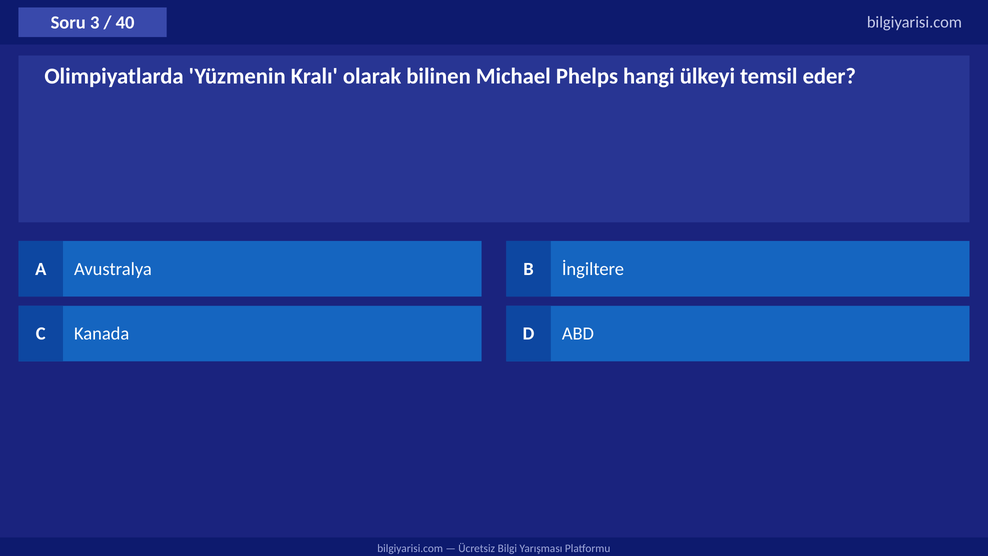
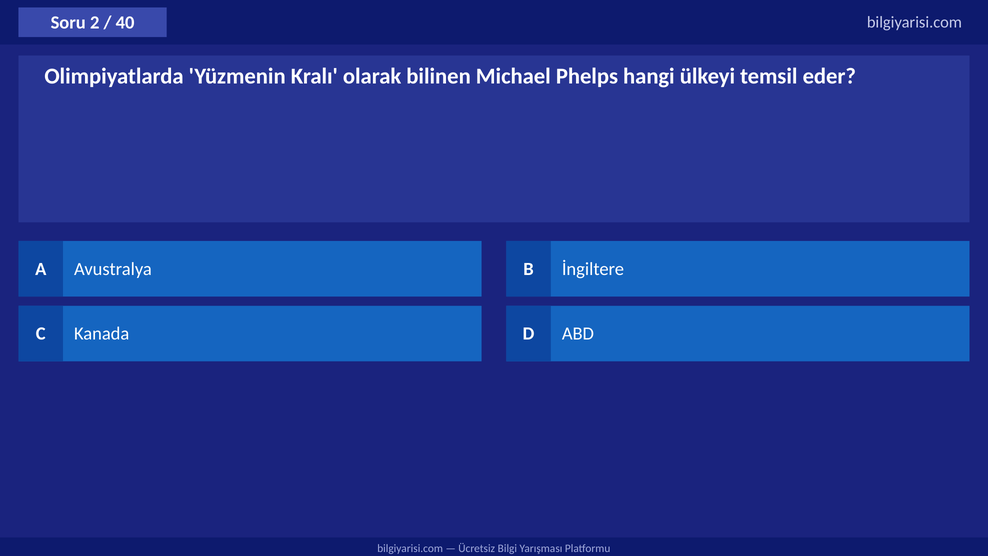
3: 3 -> 2 (95, 23)
